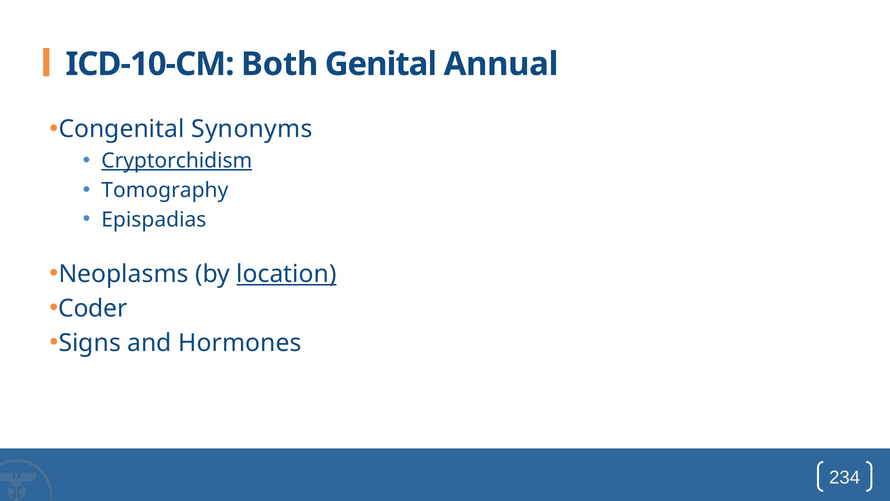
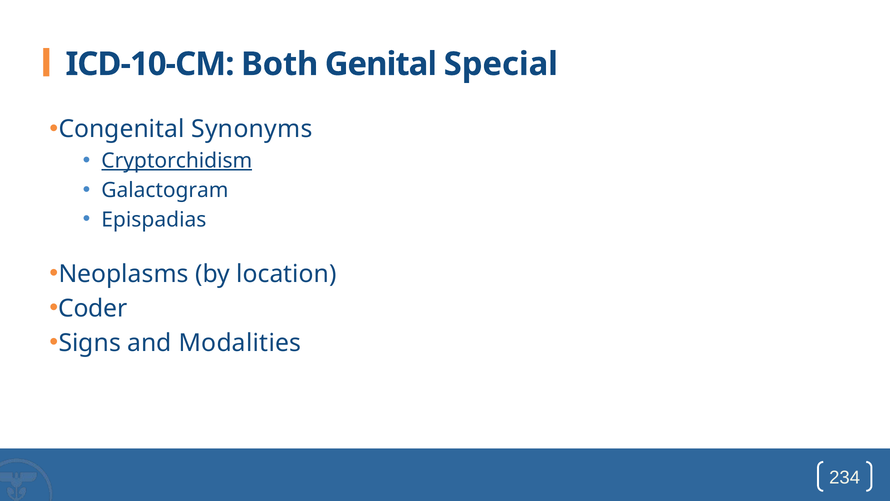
Annual: Annual -> Special (501, 64)
Tomography: Tomography -> Galactogram (165, 190)
location underline: present -> none (286, 274)
Hormones: Hormones -> Modalities (240, 343)
